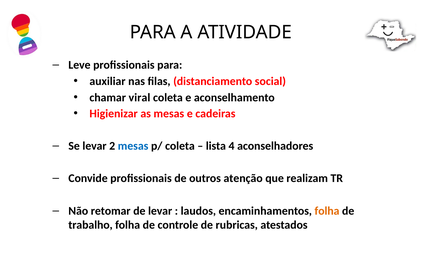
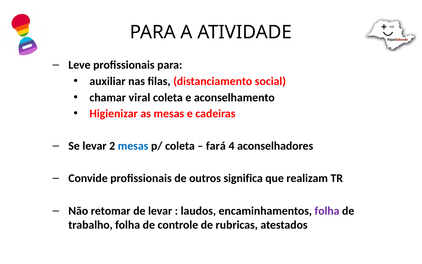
lista: lista -> fará (216, 146)
atenção: atenção -> significa (243, 178)
folha colour: orange -> purple (327, 211)
